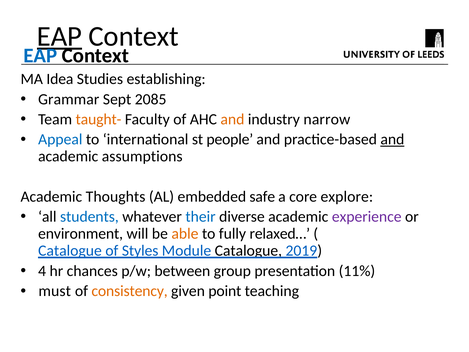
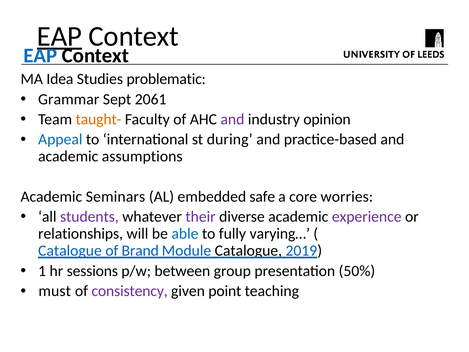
establishing: establishing -> problematic (166, 79)
2085: 2085 -> 2061 (151, 99)
and colour: orange -> purple (232, 119)
narrow: narrow -> opinion (327, 119)
people: people -> during (230, 139)
and underline: present -> none (392, 139)
Thoughts: Thoughts -> Seminars (116, 197)
explore: explore -> worries (347, 197)
students colour: blue -> purple (89, 217)
their colour: blue -> purple (201, 217)
environment: environment -> relationships (81, 234)
able colour: orange -> blue (185, 234)
relaxed…: relaxed… -> varying… (280, 234)
Styles: Styles -> Brand (140, 251)
4: 4 -> 1 (42, 271)
chances: chances -> sessions (92, 271)
11%: 11% -> 50% (357, 271)
consistency colour: orange -> purple (130, 291)
